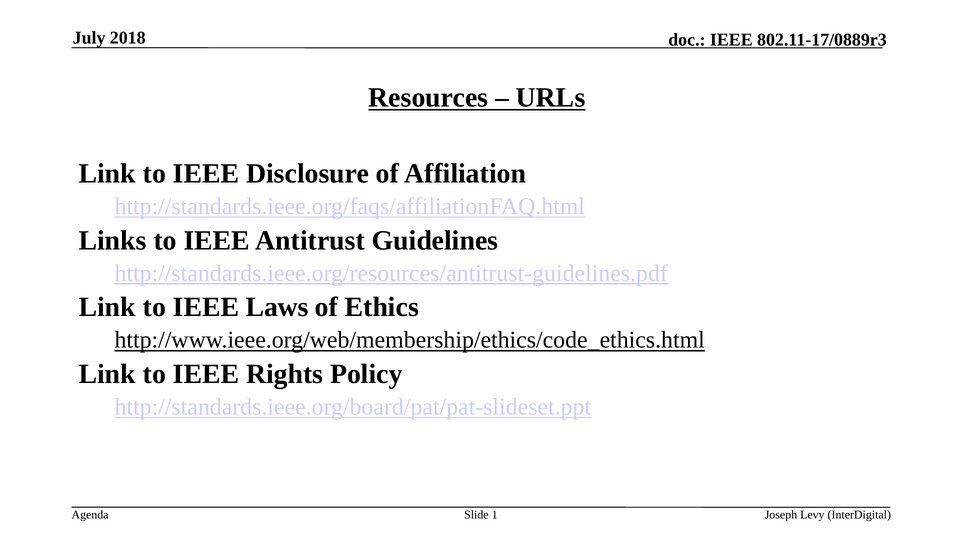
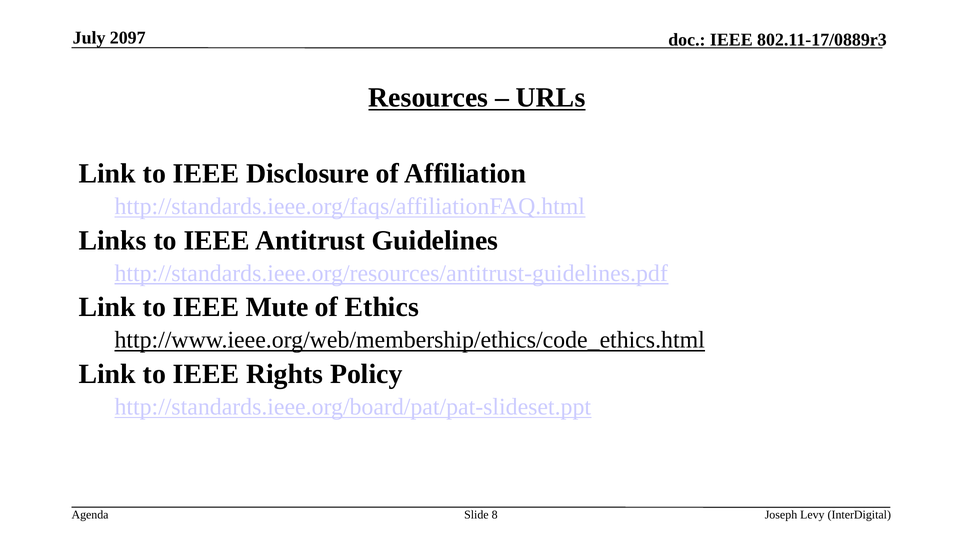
2018: 2018 -> 2097 (128, 38)
Laws: Laws -> Mute (277, 307)
1: 1 -> 8 (495, 515)
